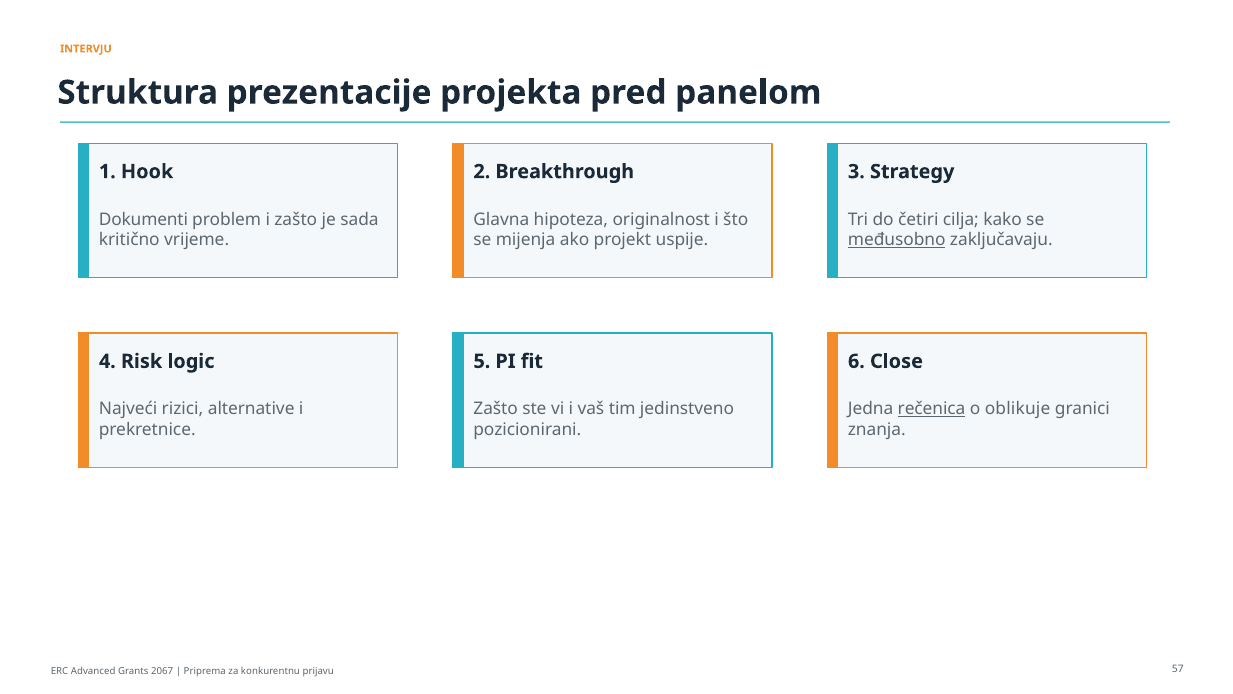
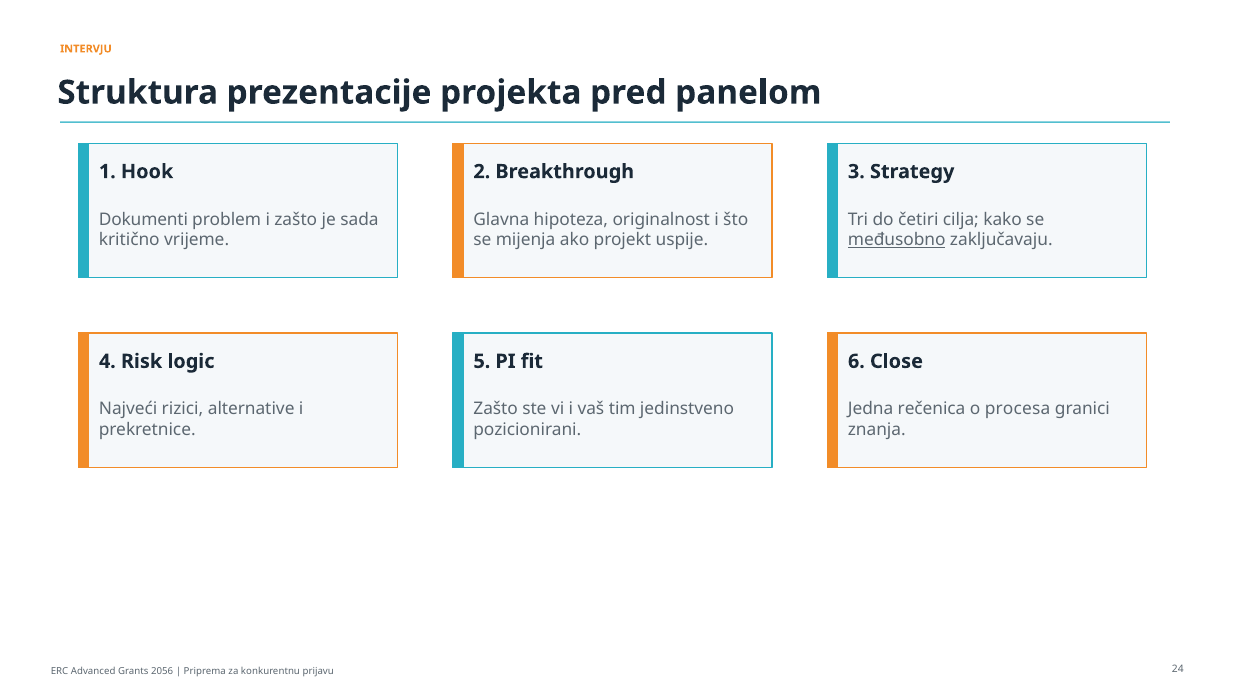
rečenica underline: present -> none (932, 409)
oblikuje: oblikuje -> procesa (1018, 409)
2067: 2067 -> 2056 (162, 671)
57: 57 -> 24 (1178, 668)
